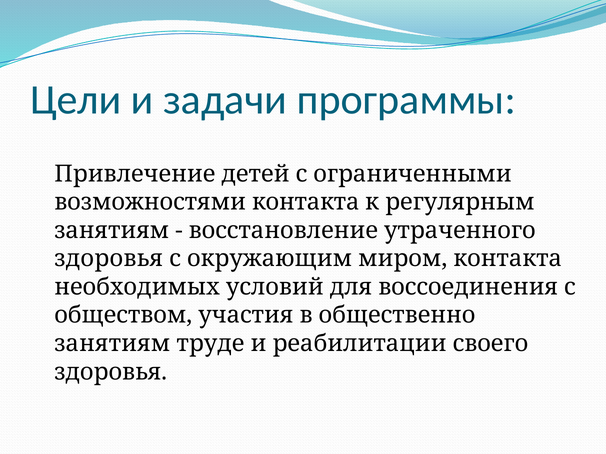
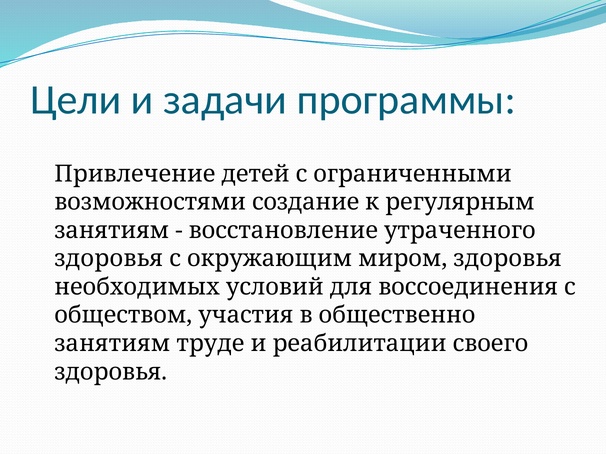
возможностями контакта: контакта -> создание (306, 202)
миром контакта: контакта -> здоровья (508, 259)
